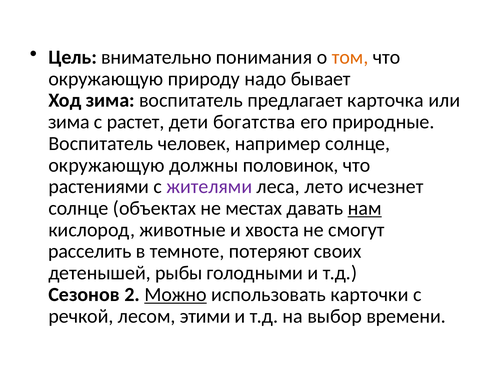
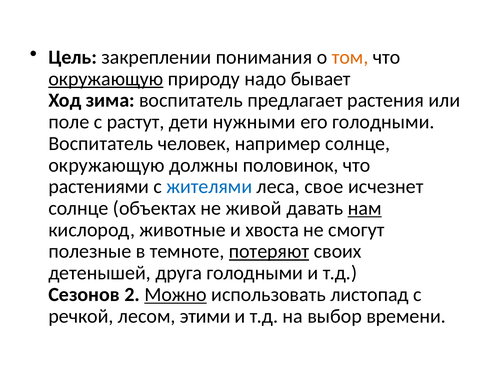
внимательно: внимательно -> закреплении (156, 57)
окружающую underline: none -> present (106, 79)
карточка: карточка -> растения (386, 100)
зима: зима -> поле (69, 122)
растет: растет -> растут (136, 122)
богатства: богатства -> нужными (254, 122)
его природные: природные -> голодными (383, 122)
жителями colour: purple -> blue (209, 187)
лето: лето -> свое (324, 187)
местах: местах -> живой (254, 208)
расселить: расселить -> полезные (90, 251)
потеряют underline: none -> present (269, 251)
рыбы: рыбы -> друга (179, 273)
карточки: карточки -> листопад (370, 295)
